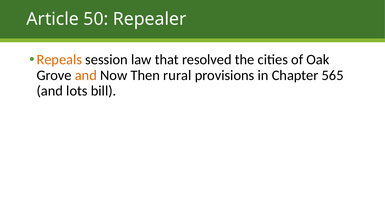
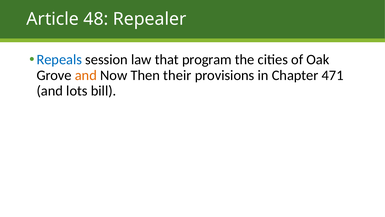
50: 50 -> 48 (96, 19)
Repeals colour: orange -> blue (59, 60)
resolved: resolved -> program (207, 60)
rural: rural -> their (177, 75)
565: 565 -> 471 (333, 75)
